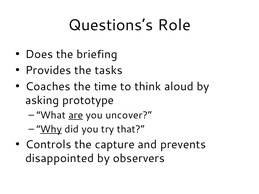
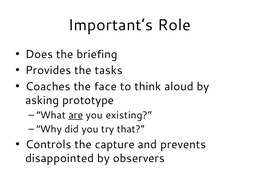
Questions’s: Questions’s -> Important’s (111, 25)
time: time -> face (105, 87)
uncover: uncover -> existing (127, 115)
Why underline: present -> none (51, 129)
